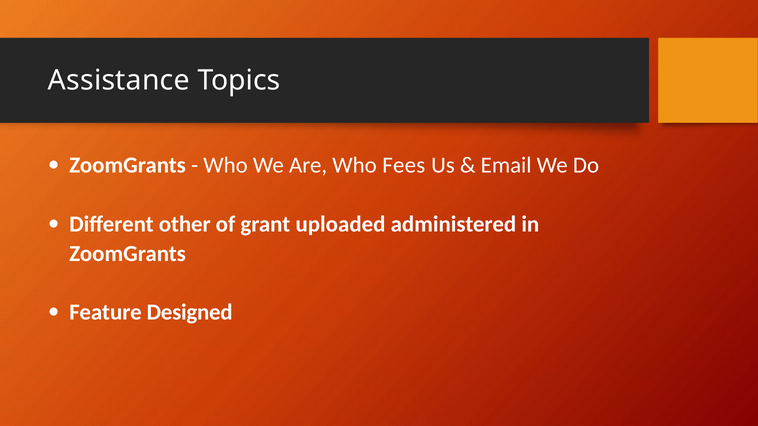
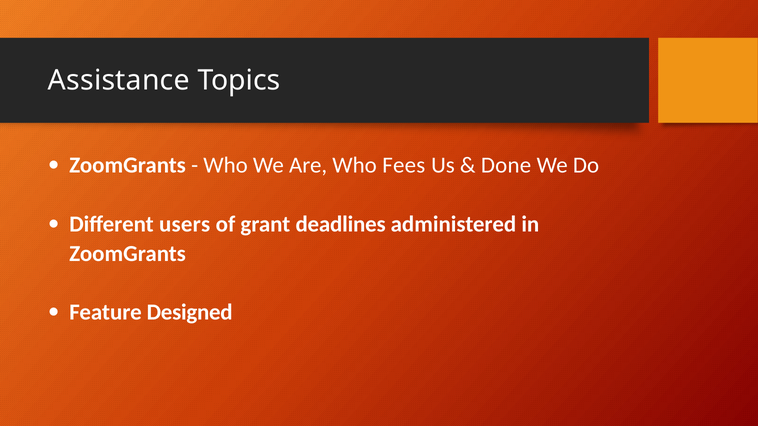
Email: Email -> Done (506, 165)
other: other -> users (185, 224)
uploaded: uploaded -> deadlines (341, 224)
